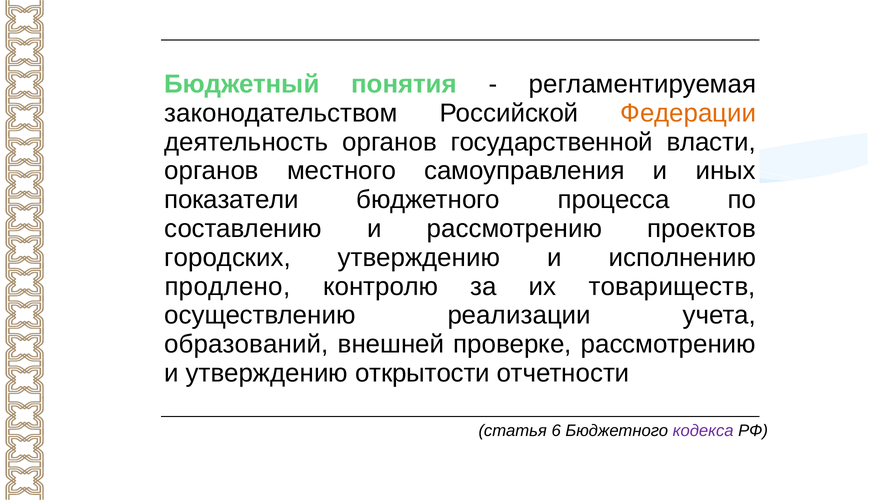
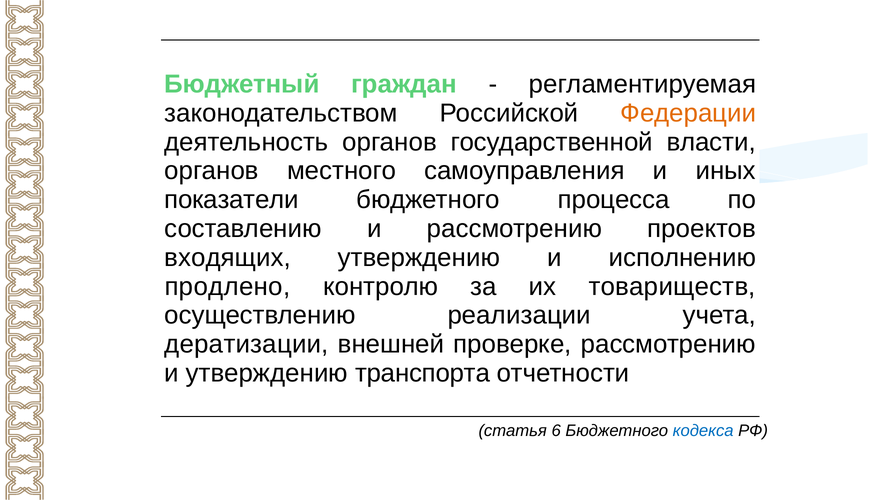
понятия: понятия -> граждан (404, 84)
городских: городских -> входящих (228, 258)
образований: образований -> дератизации (246, 344)
открытости: открытости -> транспорта (423, 373)
кодекса colour: purple -> blue (703, 431)
